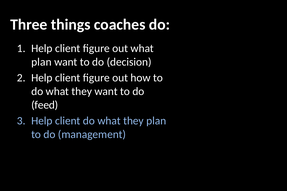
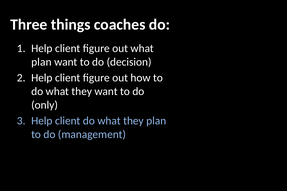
feed: feed -> only (45, 105)
